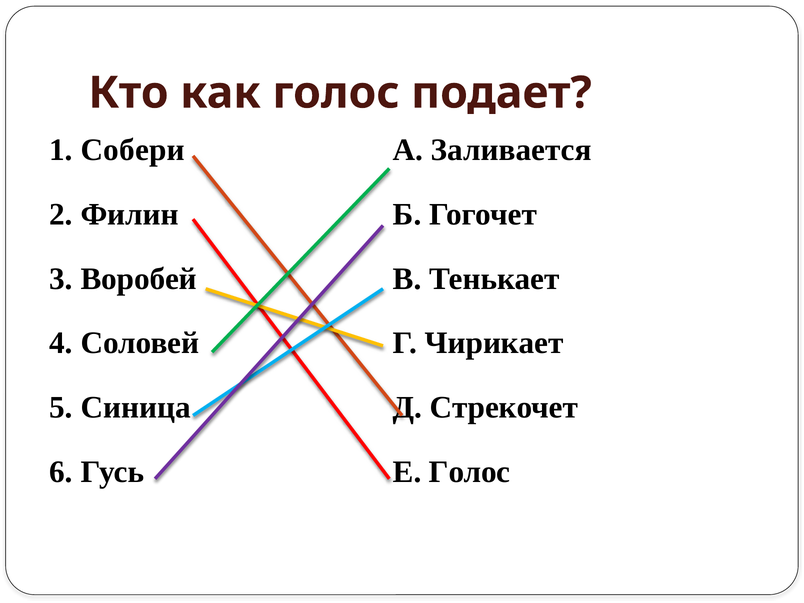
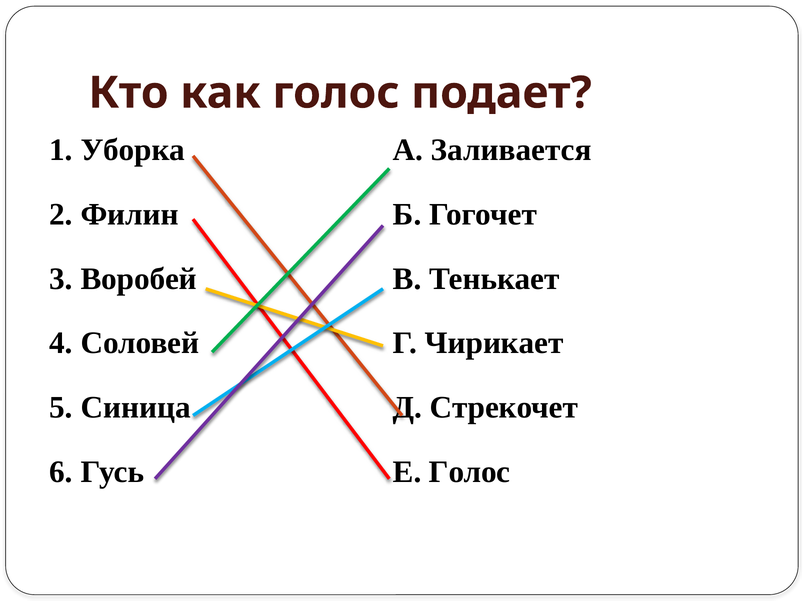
Собери: Собери -> Уборка (133, 150)
